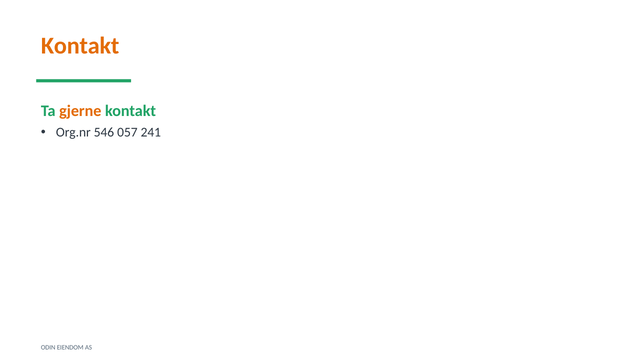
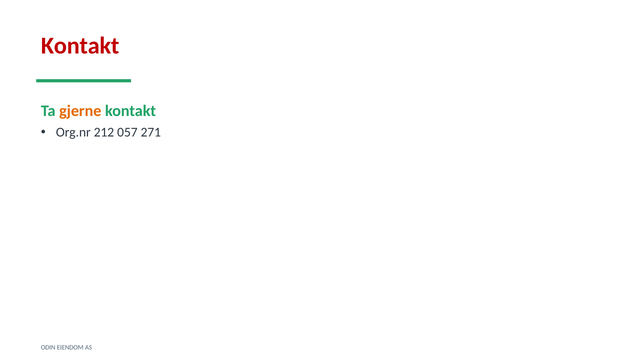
Kontakt colour: orange -> red (80, 46)
546: 546 -> 212 (104, 132)
241: 241 -> 271 (151, 132)
